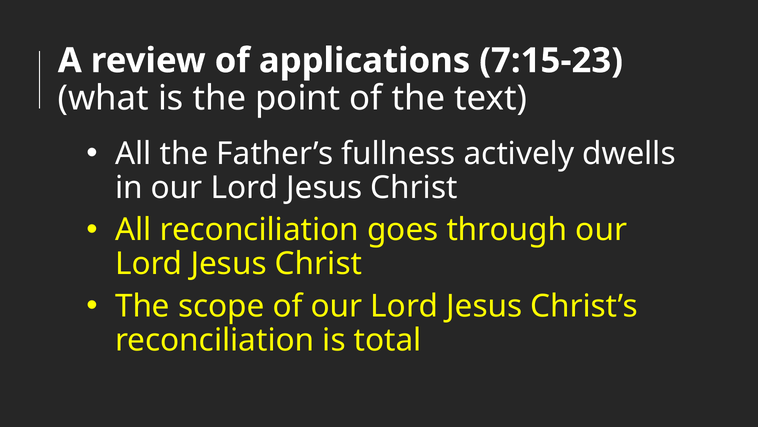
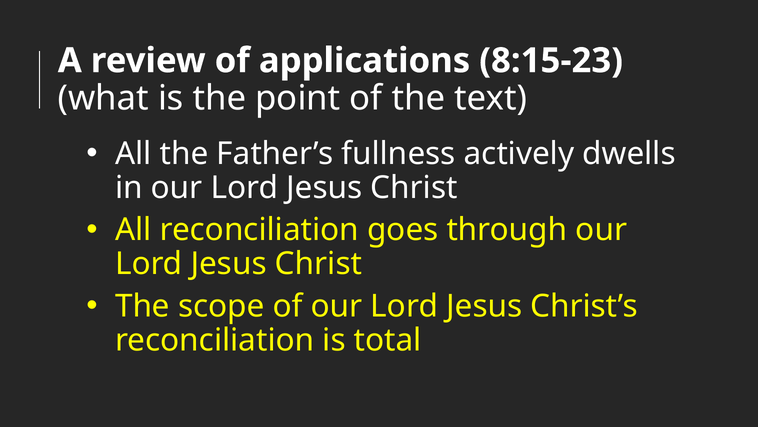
7:15-23: 7:15-23 -> 8:15-23 (551, 61)
